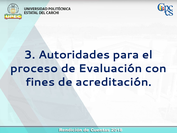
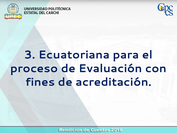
Autoridades: Autoridades -> Ecuatoriana (74, 55)
